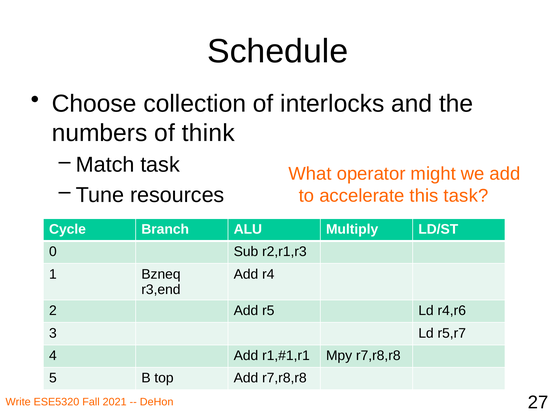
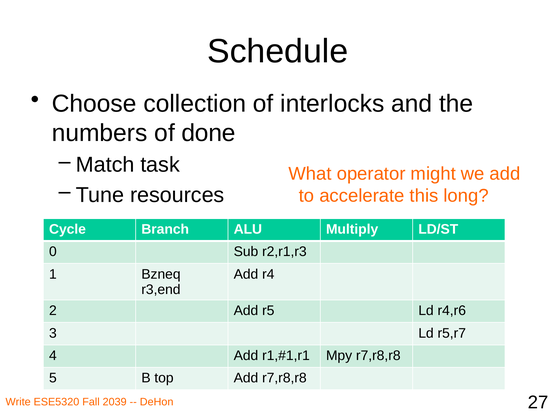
think: think -> done (209, 133)
this task: task -> long (466, 196)
2021: 2021 -> 2039 (115, 402)
